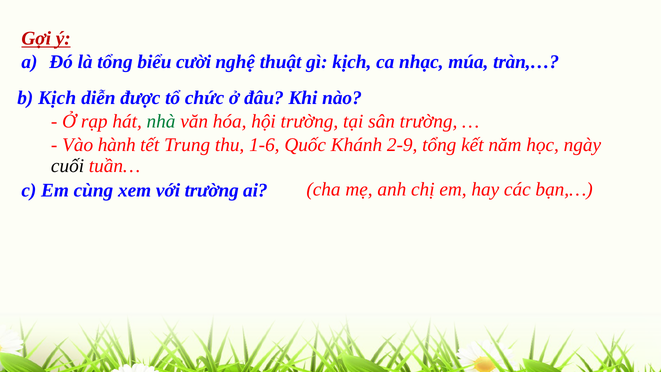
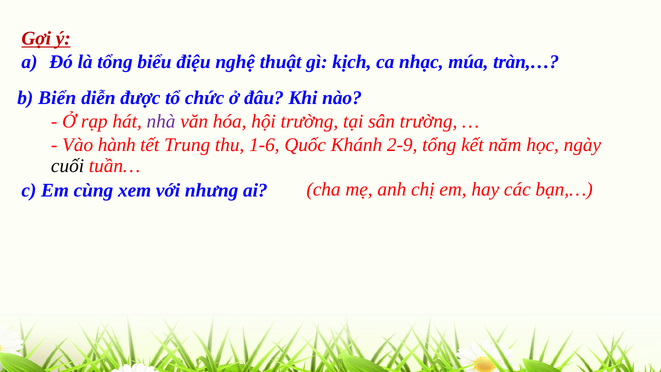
cười: cười -> điệu (194, 62)
b Kịch: Kịch -> Biển (57, 98)
nhà colour: green -> purple (161, 121)
với trường: trường -> nhưng (212, 190)
